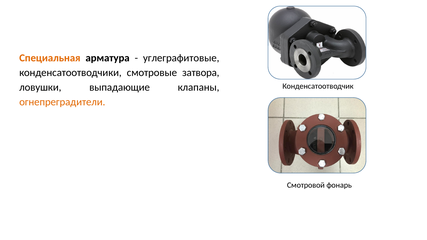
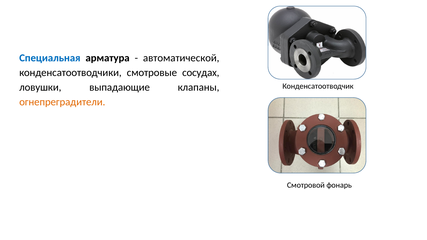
Специальная colour: orange -> blue (50, 58)
углеграфитовые: углеграфитовые -> автоматической (181, 58)
затвора: затвора -> сосудах (201, 73)
